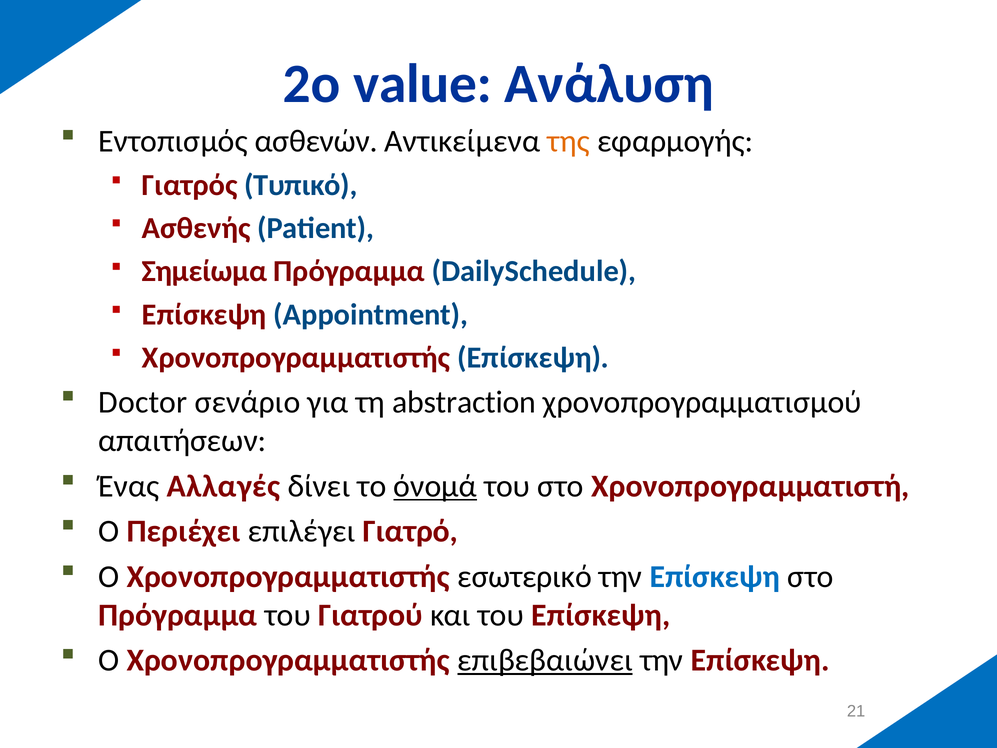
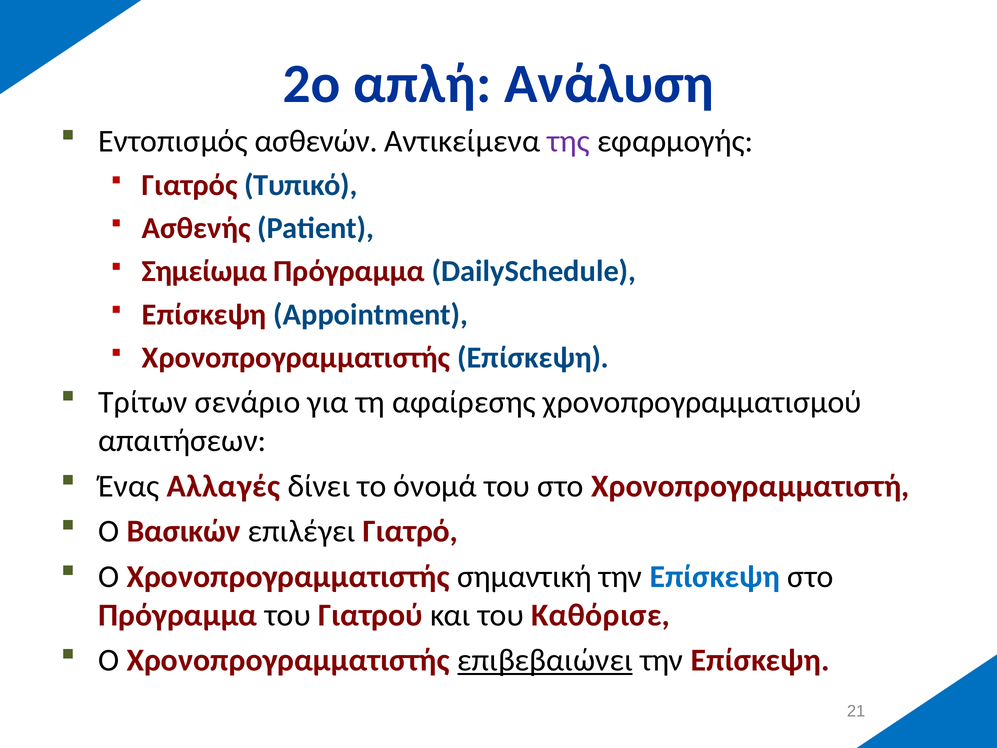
value: value -> απλή (422, 84)
της colour: orange -> purple (569, 141)
Doctor: Doctor -> Τρίτων (143, 402)
abstraction: abstraction -> αφαίρεσης (464, 402)
όνομά underline: present -> none (435, 486)
Περιέχει: Περιέχει -> Βασικών (184, 531)
εσωτερικό: εσωτερικό -> σημαντική (525, 577)
του Επίσκεψη: Επίσκεψη -> Καθόρισε (601, 615)
